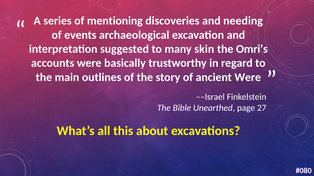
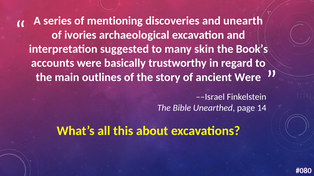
needing: needing -> unearth (243, 21)
events: events -> ivories (80, 35)
Omri’s: Omri’s -> Book’s (252, 49)
27: 27 -> 14 (262, 108)
